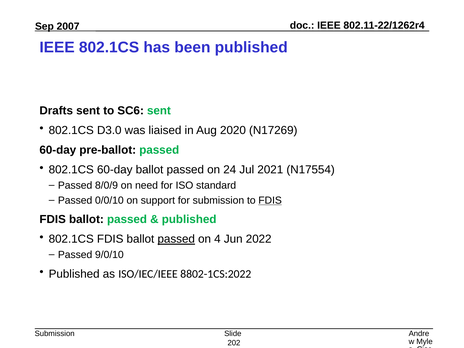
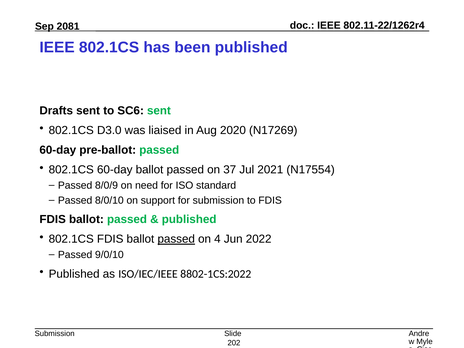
2007: 2007 -> 2081 (68, 26)
24: 24 -> 37 (230, 170)
0/0/10: 0/0/10 -> 8/0/10 (109, 200)
FDIS underline: present -> none (270, 200)
